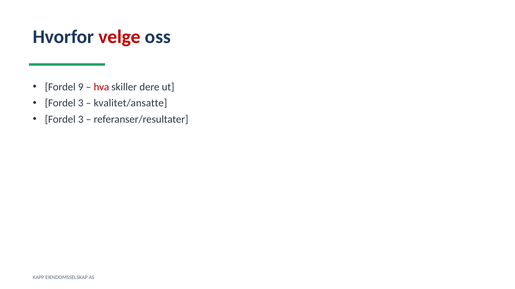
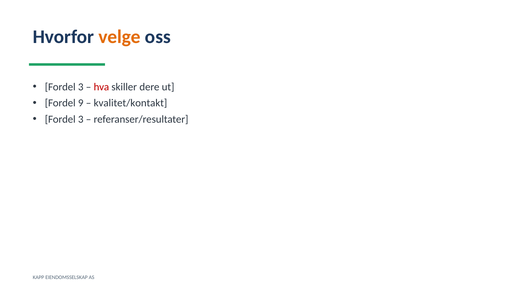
velge colour: red -> orange (120, 37)
9: 9 -> 3 (81, 87)
3: 3 -> 9 (81, 103)
kvalitet/ansatte: kvalitet/ansatte -> kvalitet/kontakt (130, 103)
